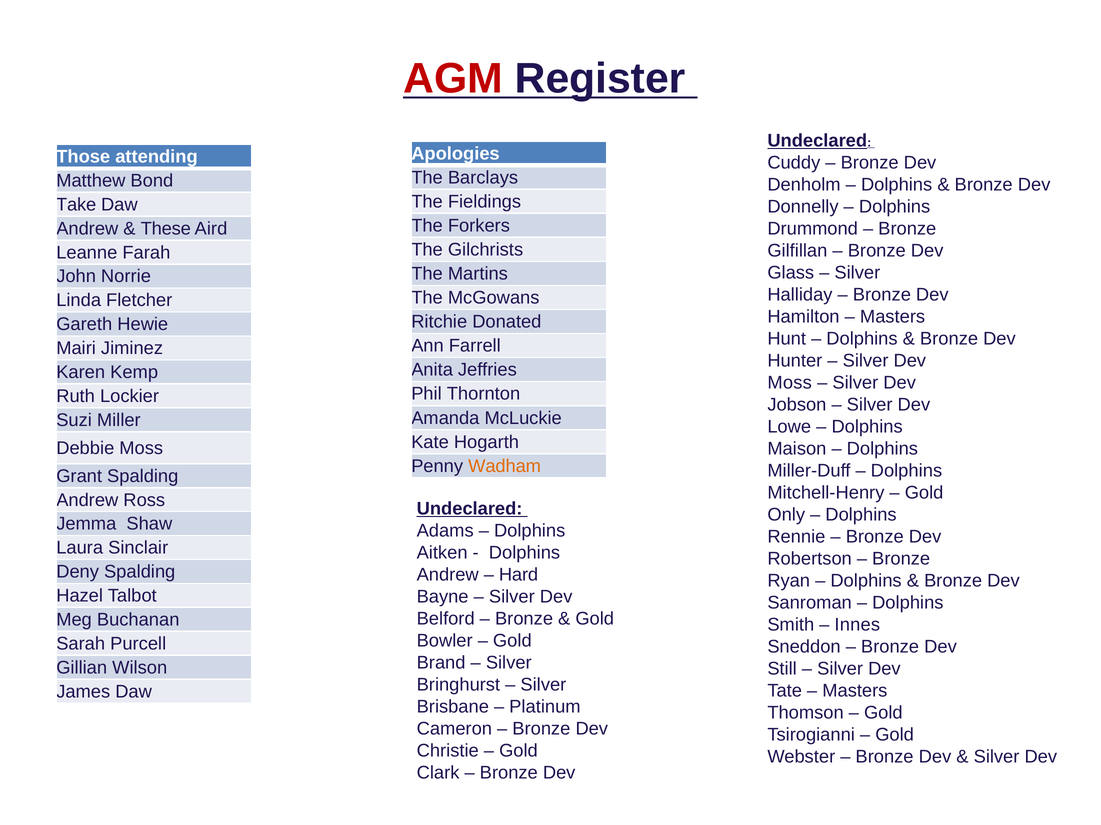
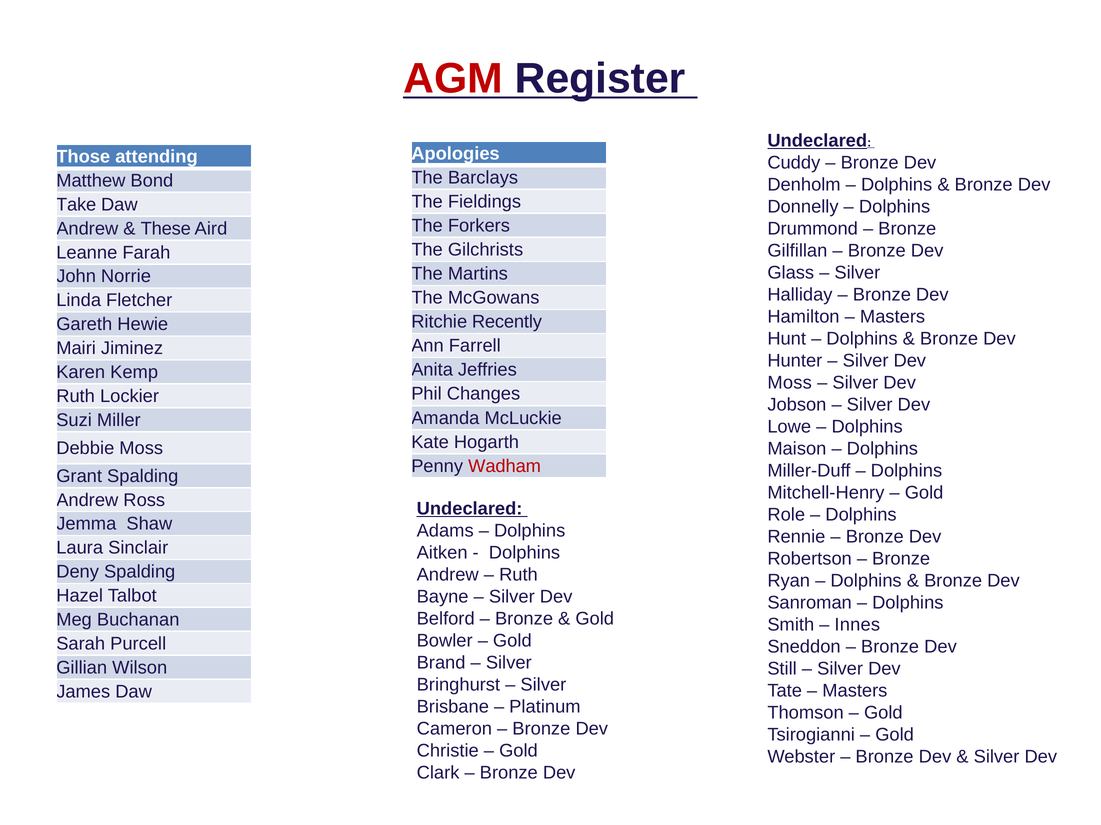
Donated: Donated -> Recently (507, 322)
Thornton: Thornton -> Changes (484, 394)
Wadham colour: orange -> red (505, 466)
Only: Only -> Role (786, 515)
Hard: Hard -> Ruth (518, 575)
